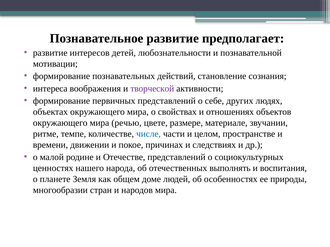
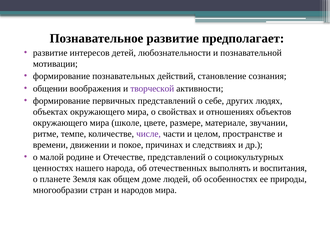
интереса: интереса -> общении (50, 89)
речью: речью -> школе (127, 123)
числе colour: blue -> purple (149, 134)
